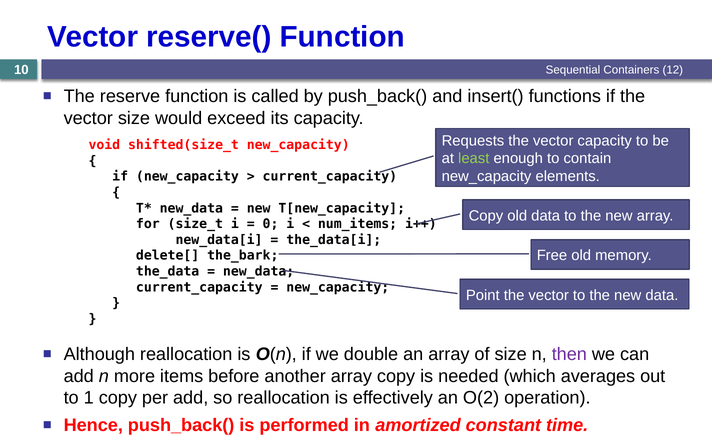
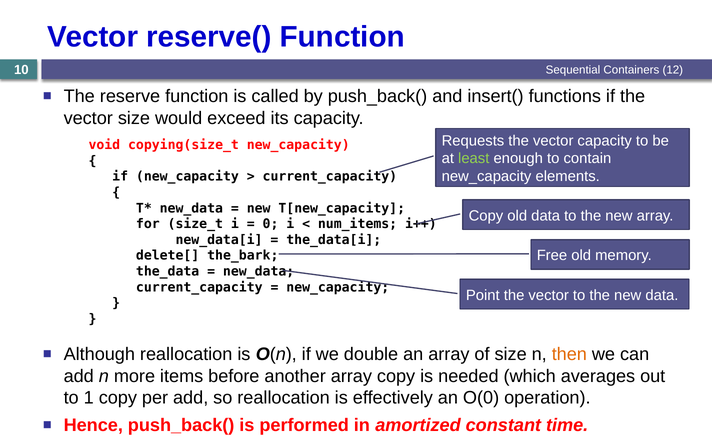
shifted(size_t: shifted(size_t -> copying(size_t (183, 145)
then colour: purple -> orange (569, 354)
O(2: O(2 -> O(0 (481, 398)
